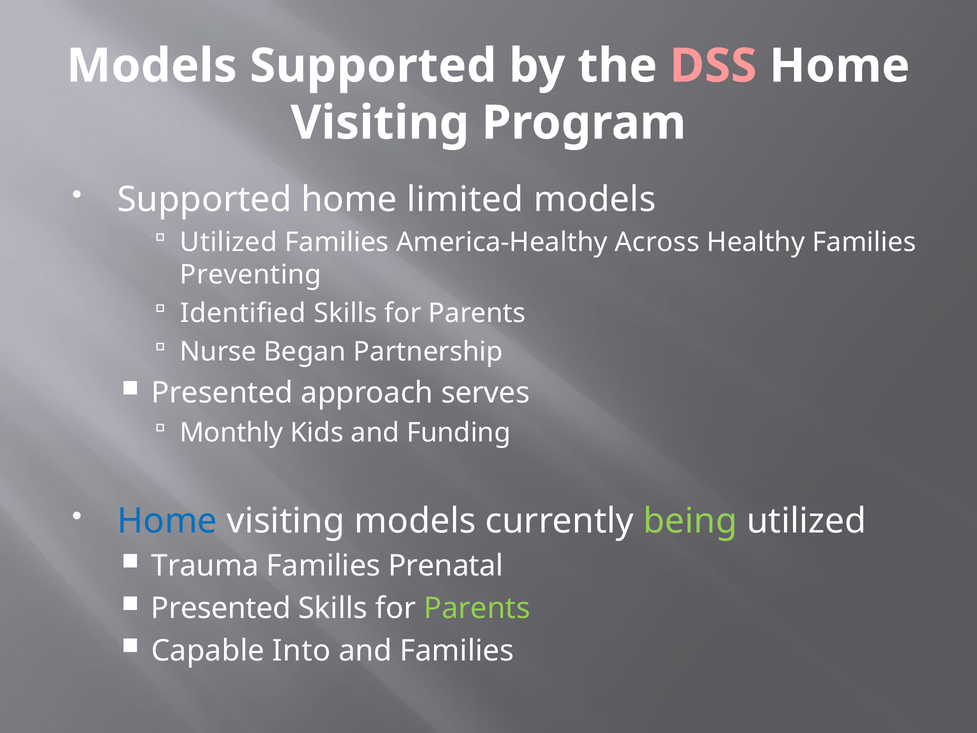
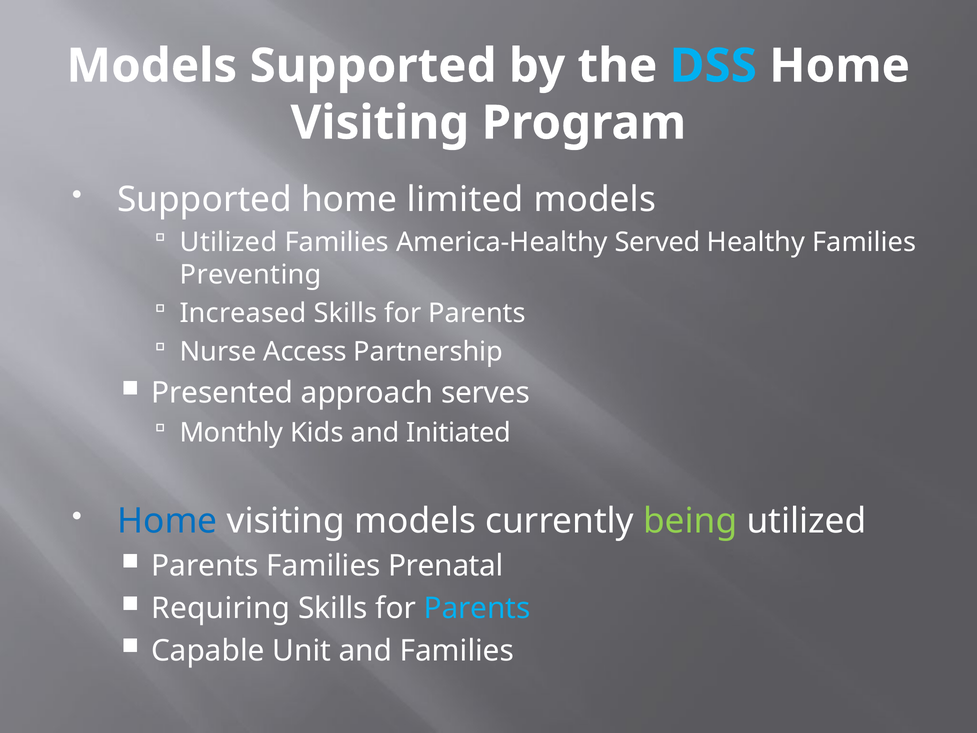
DSS colour: pink -> light blue (713, 66)
Across: Across -> Served (657, 242)
Identified: Identified -> Increased (243, 313)
Began: Began -> Access (305, 352)
Funding: Funding -> Initiated (459, 433)
Trauma: Trauma -> Parents (205, 566)
Presented: Presented -> Requiring (221, 608)
Parents colour: light green -> light blue (477, 608)
Into: Into -> Unit (302, 651)
